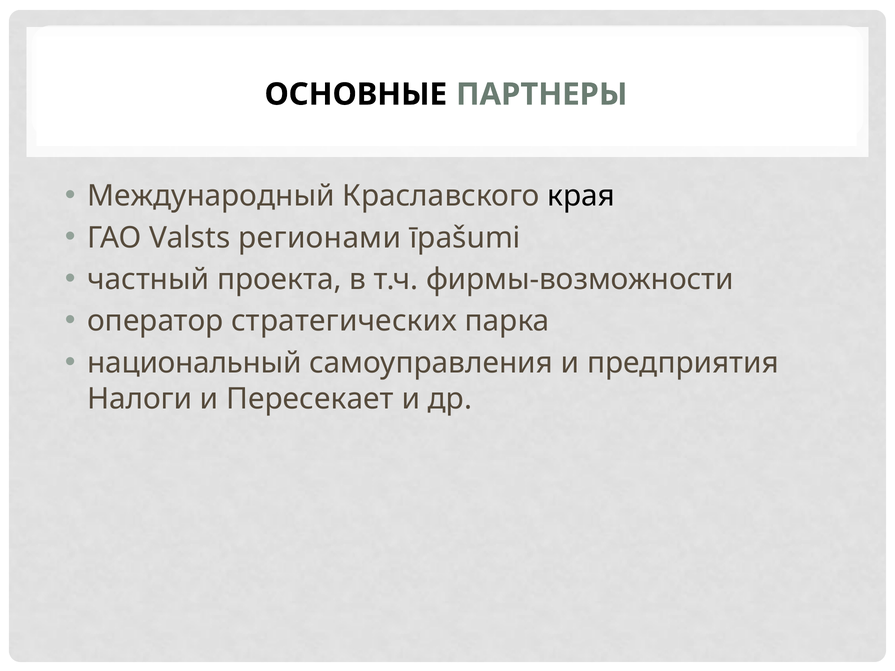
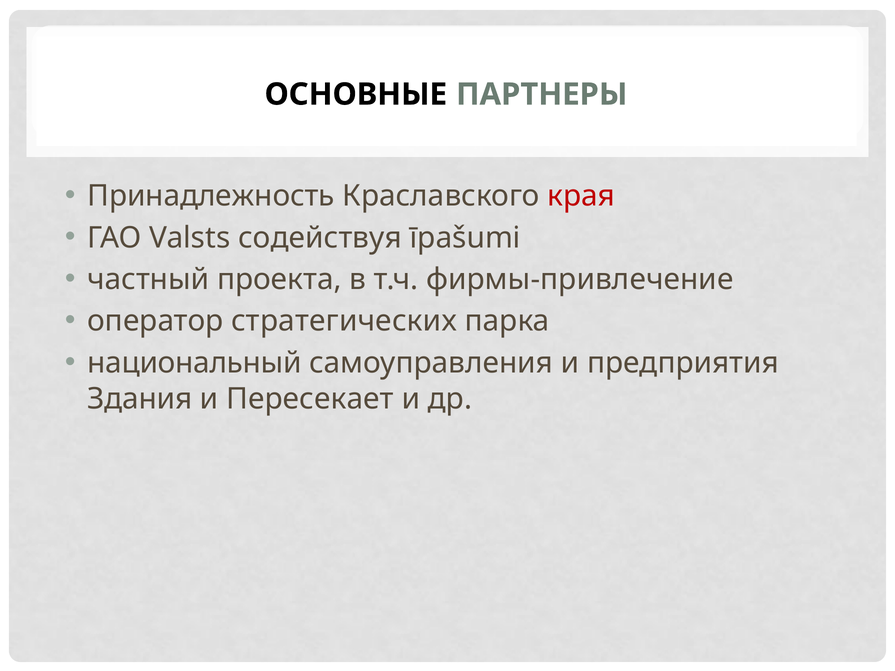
Международный: Международный -> Принадлежность (211, 196)
края colour: black -> red (581, 196)
регионами: регионами -> содействуя (320, 238)
фирмы-возможности: фирмы-возможности -> фирмы-привлечение (580, 280)
Налоги: Налоги -> Здания (140, 399)
